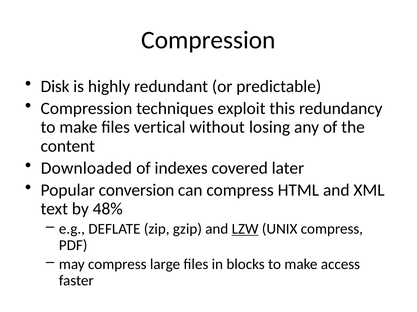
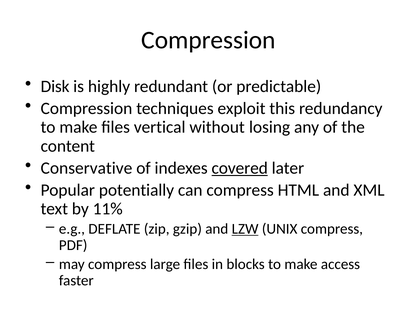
Downloaded: Downloaded -> Conservative (86, 168)
covered underline: none -> present (240, 168)
conversion: conversion -> potentially (136, 191)
48%: 48% -> 11% (108, 209)
